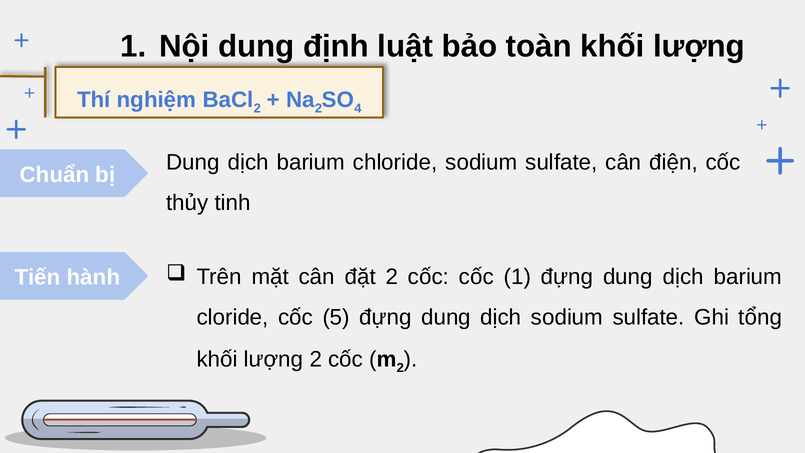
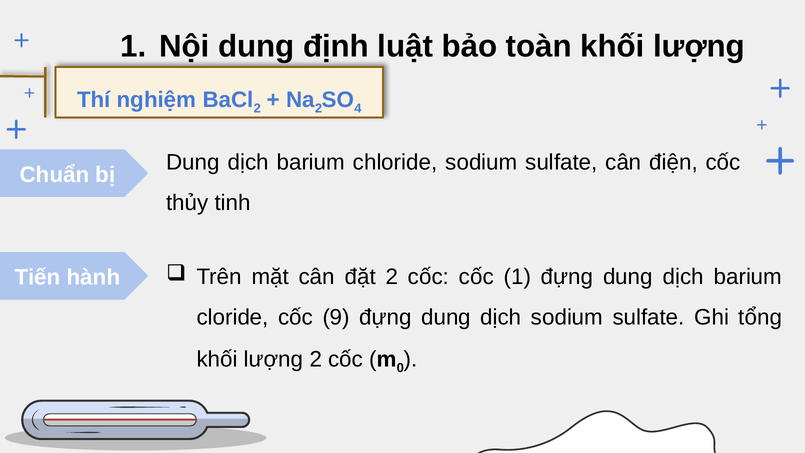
5: 5 -> 9 (336, 317)
2: 2 -> 0 (400, 368)
